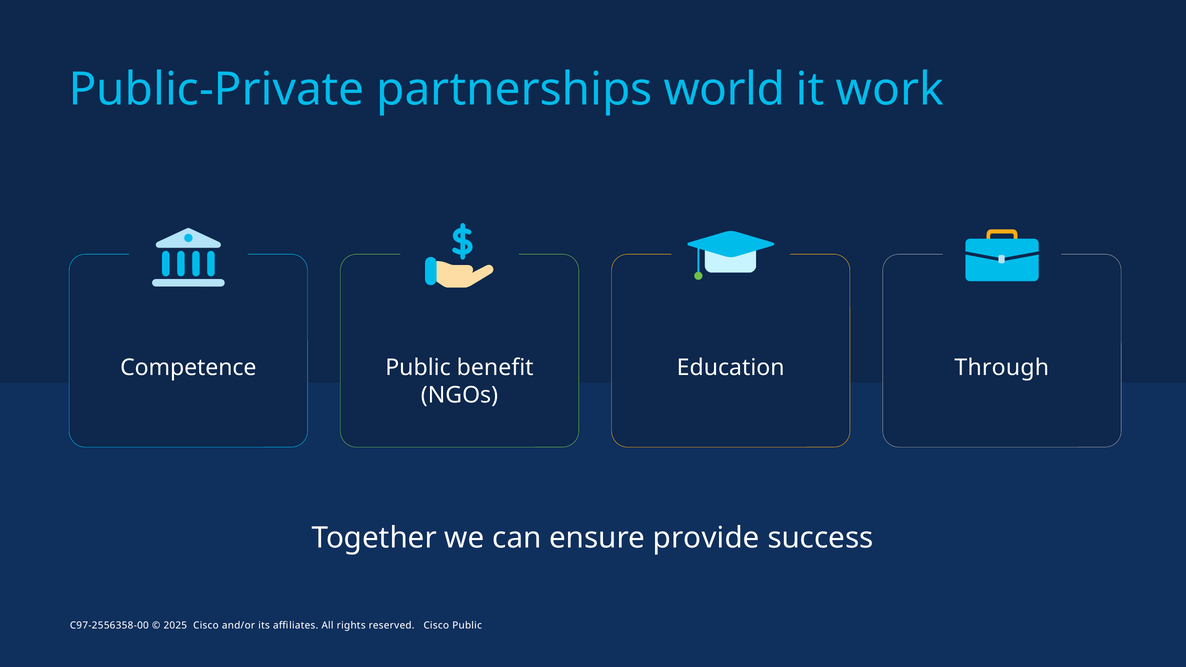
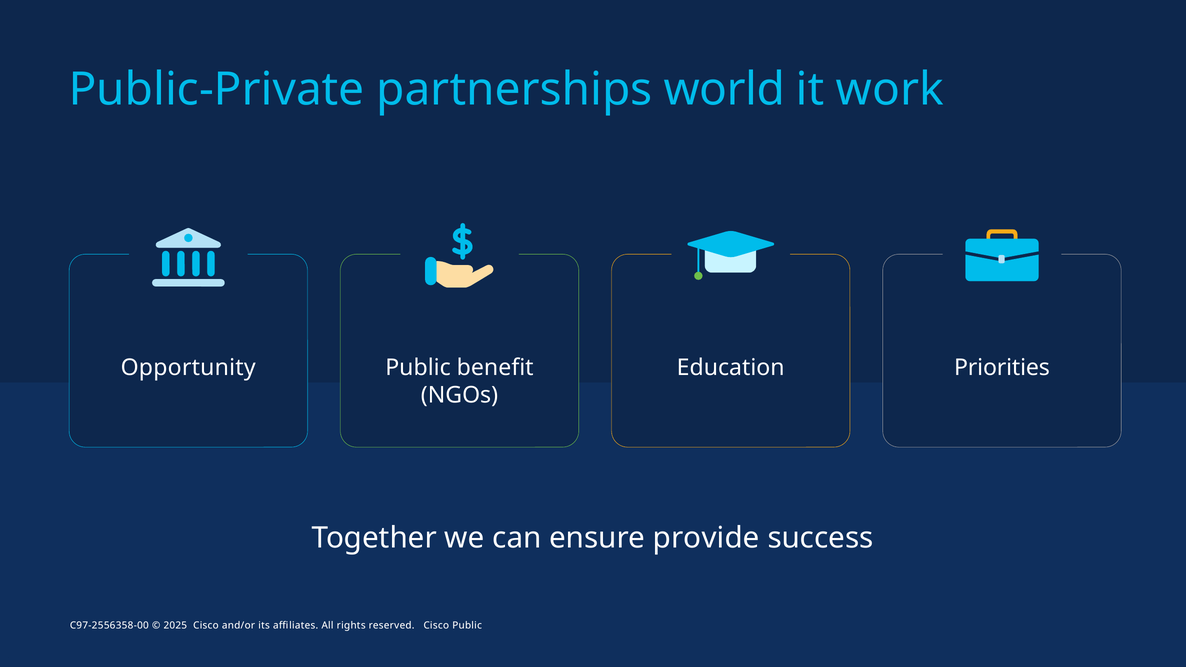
Competence: Competence -> Opportunity (188, 368)
Through: Through -> Priorities (1002, 368)
